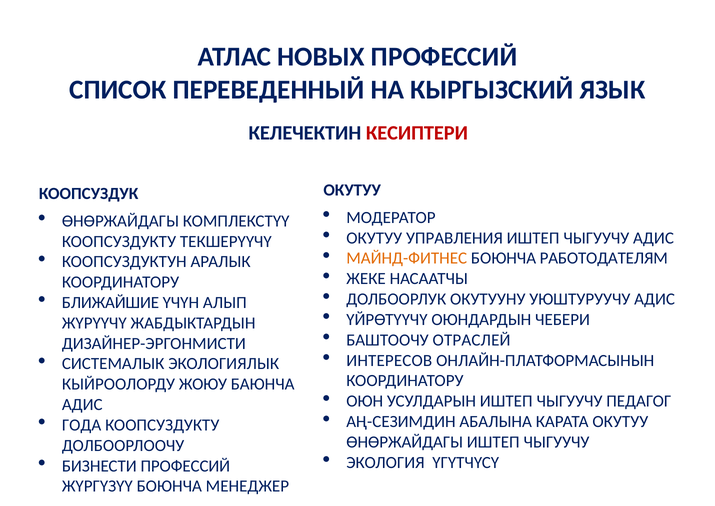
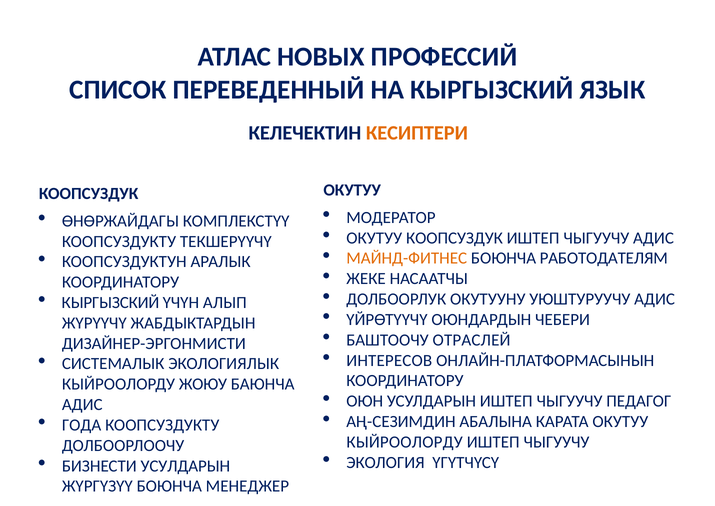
КЕСИПТЕРИ colour: red -> orange (417, 133)
ОКУТУУ УПРАВЛЕНИЯ: УПРАВЛЕНИЯ -> КООПСУЗДУК (454, 238)
БЛИЖАЙШИЕ: БЛИЖАЙШИЕ -> КЫРГЫЗСКИЙ (110, 302)
ӨНӨРЖАЙДАГЫ: ӨНӨРЖАЙДАГЫ -> КЫЙРООЛОРДУ (405, 442)
БИЗНЕСТИ ПРОФЕССИЙ: ПРОФЕССИЙ -> УСУЛДАРЫН (185, 465)
